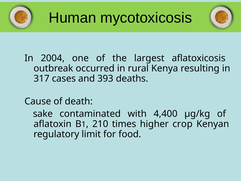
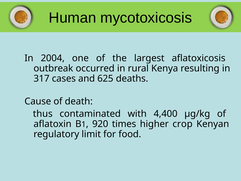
393: 393 -> 625 (105, 78)
sake: sake -> thus (43, 114)
210: 210 -> 920 (100, 124)
